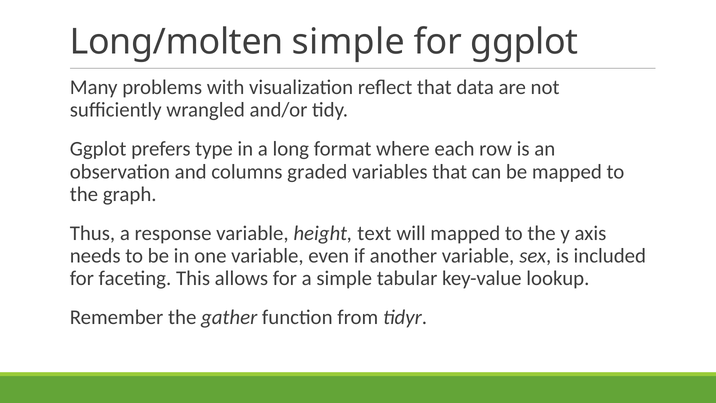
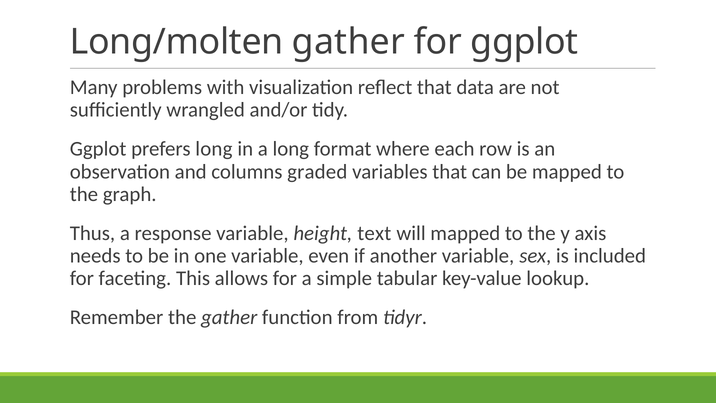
Long/molten simple: simple -> gather (349, 42)
prefers type: type -> long (214, 149)
